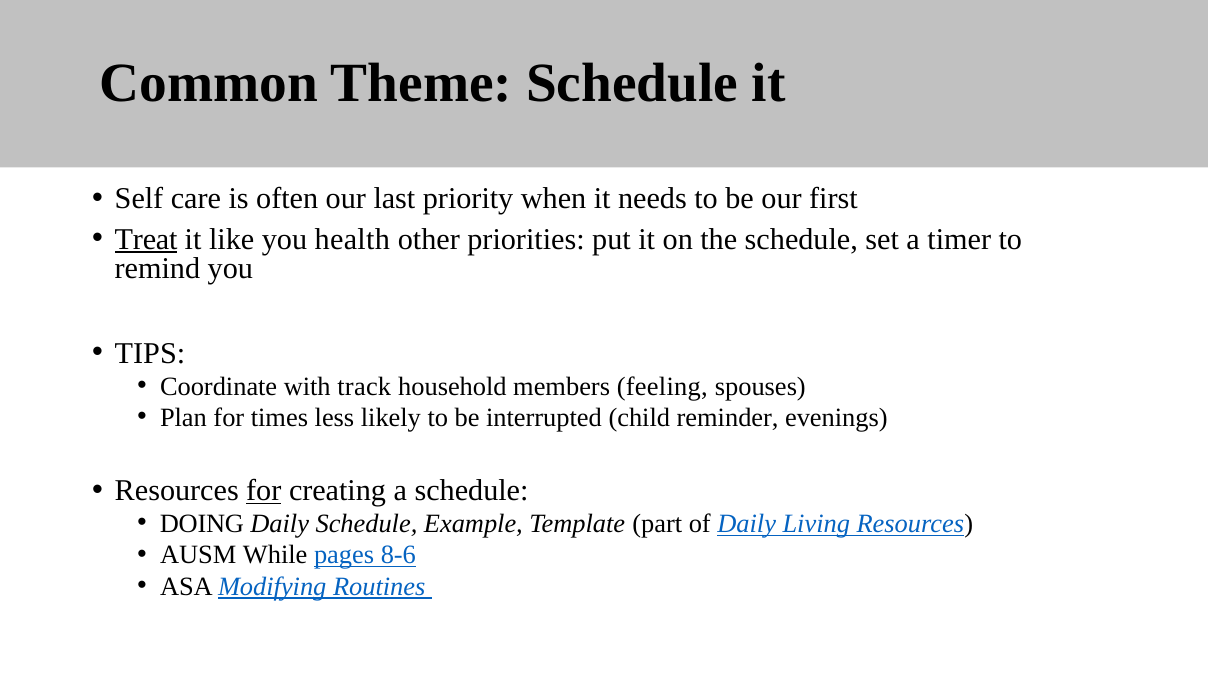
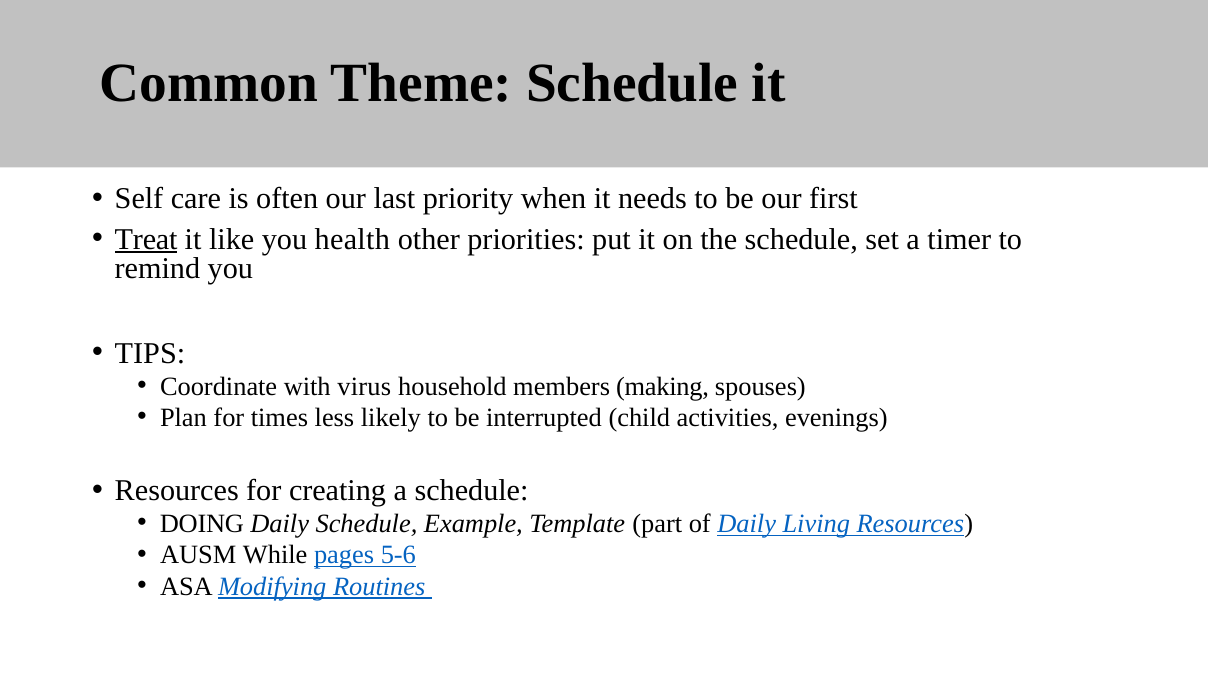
track: track -> virus (364, 387)
feeling: feeling -> making (663, 387)
reminder: reminder -> activities (728, 418)
for underline: present -> none (264, 491)
8-6: 8-6 -> 5-6 (398, 556)
